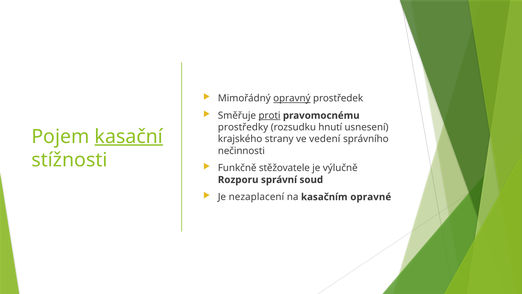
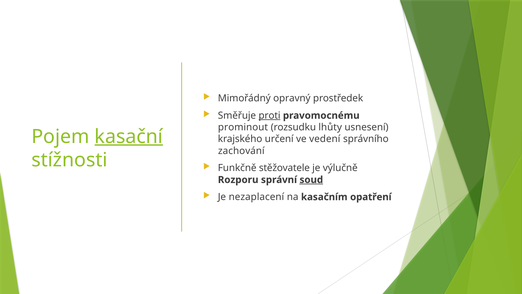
opravný underline: present -> none (292, 98)
prostředky: prostředky -> prominout (243, 127)
hnutí: hnutí -> lhůty (330, 127)
strany: strany -> určení (279, 139)
nečinnosti: nečinnosti -> zachování (241, 151)
soud underline: none -> present (311, 180)
opravné: opravné -> opatření (371, 197)
